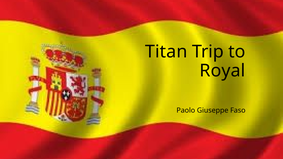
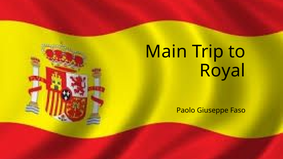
Titan: Titan -> Main (166, 52)
